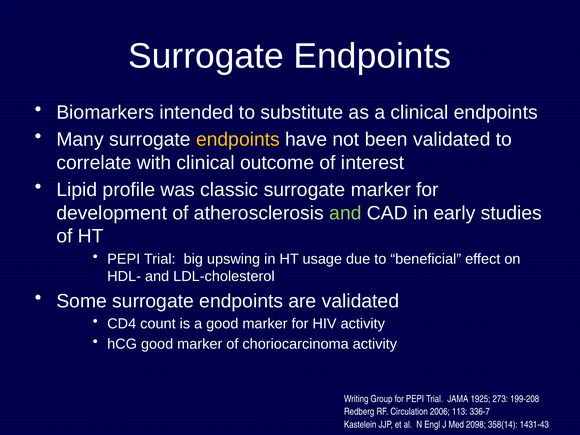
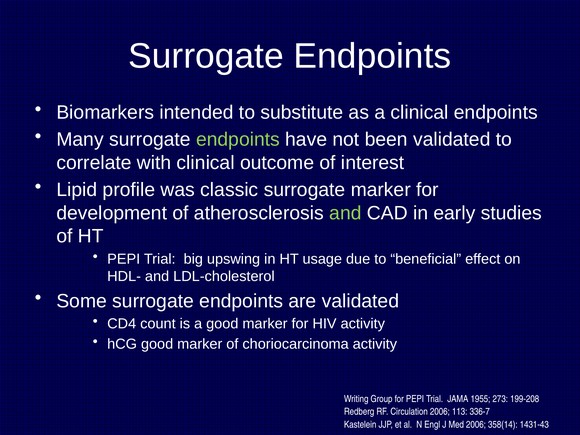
endpoints colour: yellow -> light green (238, 140)
1925: 1925 -> 1955 (480, 399)
Med 2098: 2098 -> 2006 (476, 425)
